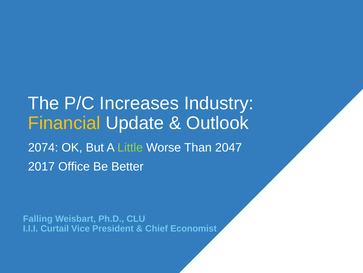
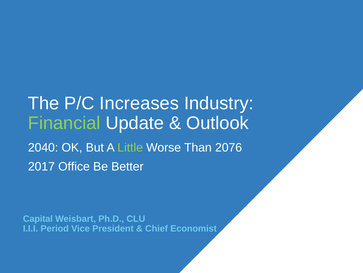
Financial colour: yellow -> light green (64, 123)
2074: 2074 -> 2040 (43, 147)
2047: 2047 -> 2076 (229, 147)
Falling: Falling -> Capital (38, 218)
Curtail: Curtail -> Period (55, 228)
